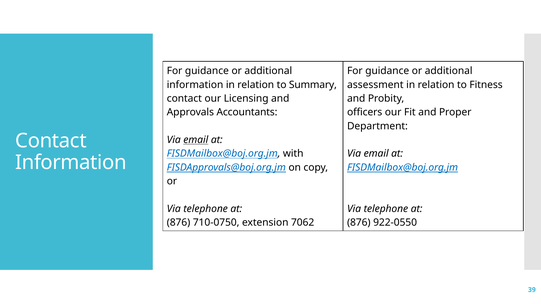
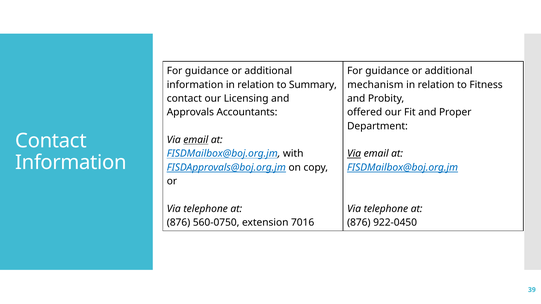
assessment: assessment -> mechanism (375, 85)
officers: officers -> offered (365, 112)
Via underline: none -> present (354, 154)
710-0750: 710-0750 -> 560-0750 (216, 223)
7062: 7062 -> 7016 (303, 223)
922-0550: 922-0550 -> 922-0450 (395, 223)
